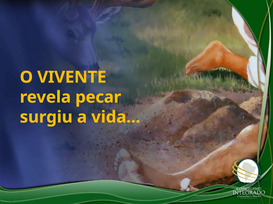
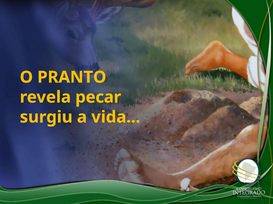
VIVENTE: VIVENTE -> PRANTO (72, 77)
